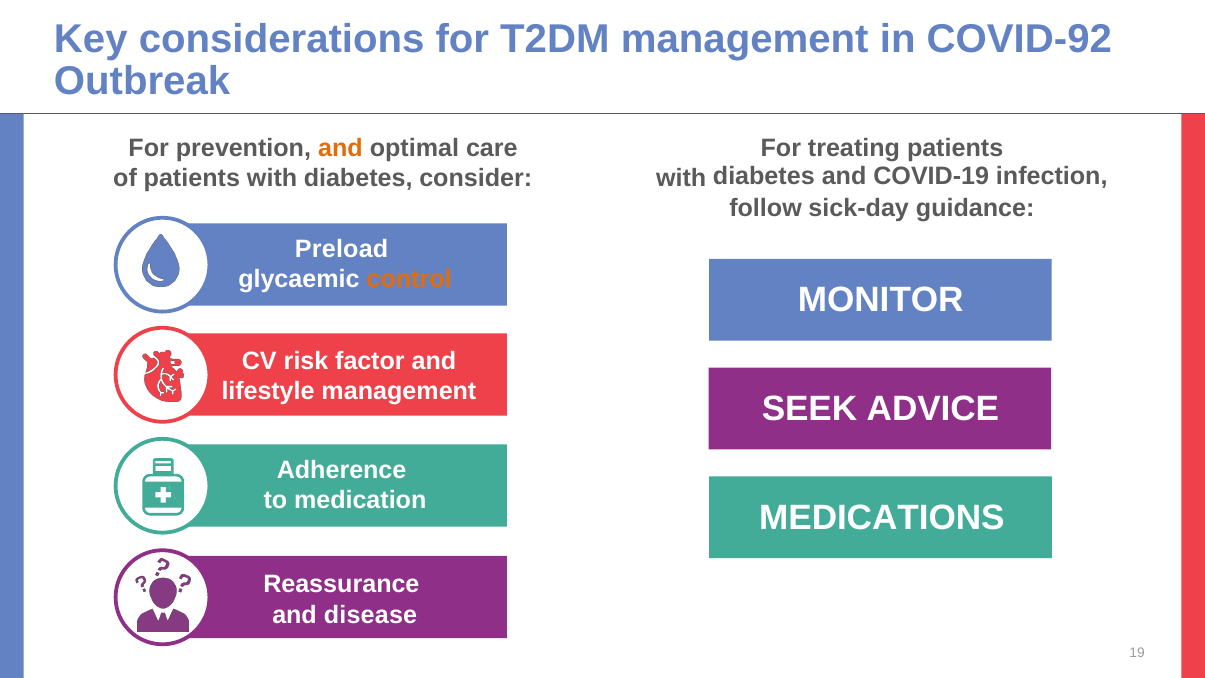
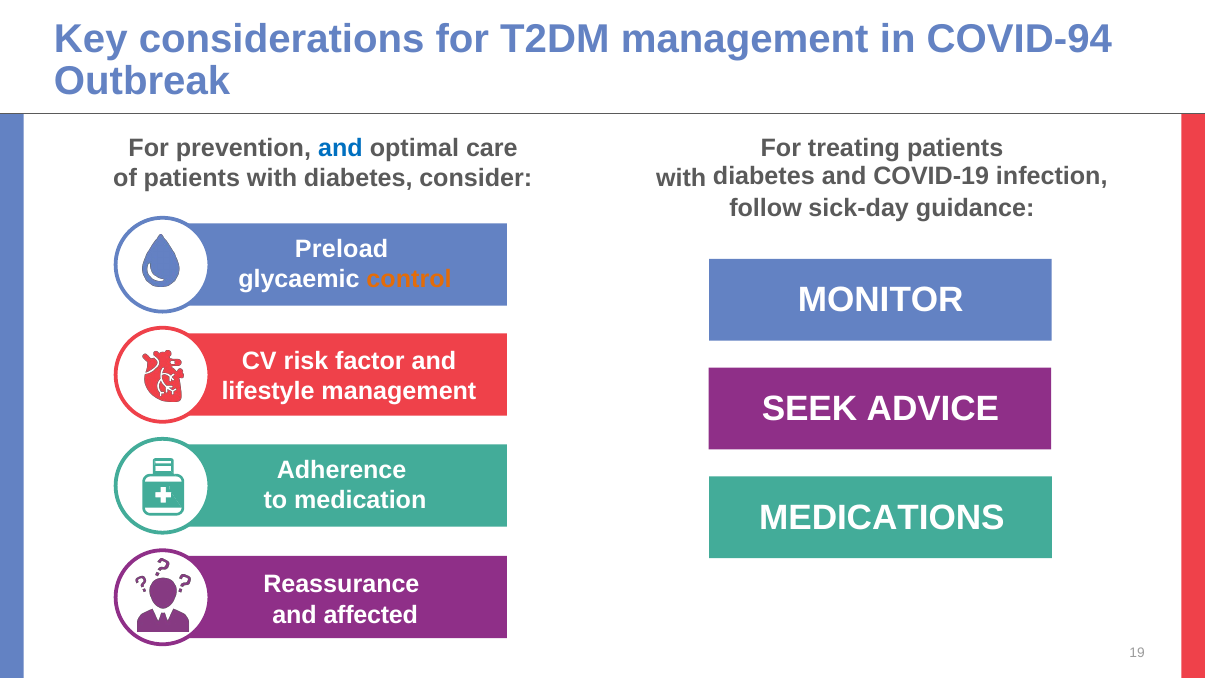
COVID-92: COVID-92 -> COVID-94 (1019, 39)
and colour: orange -> blue (340, 148)
disease: disease -> affected (371, 615)
